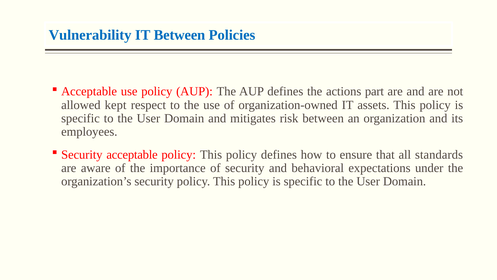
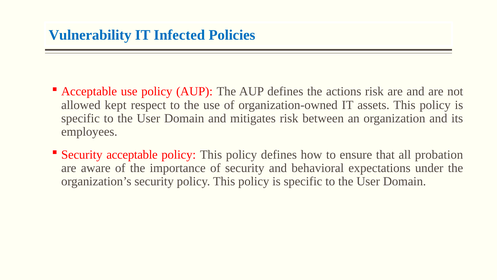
IT Between: Between -> Infected (179, 35)
actions part: part -> risk (374, 91)
standards: standards -> probation (439, 154)
